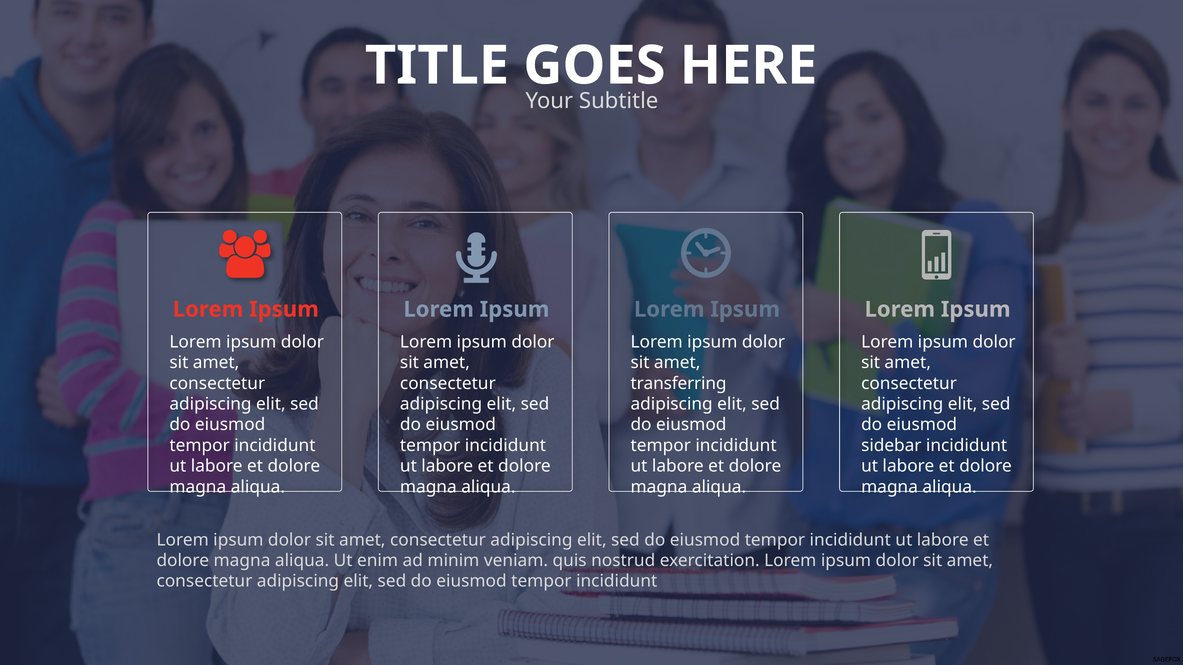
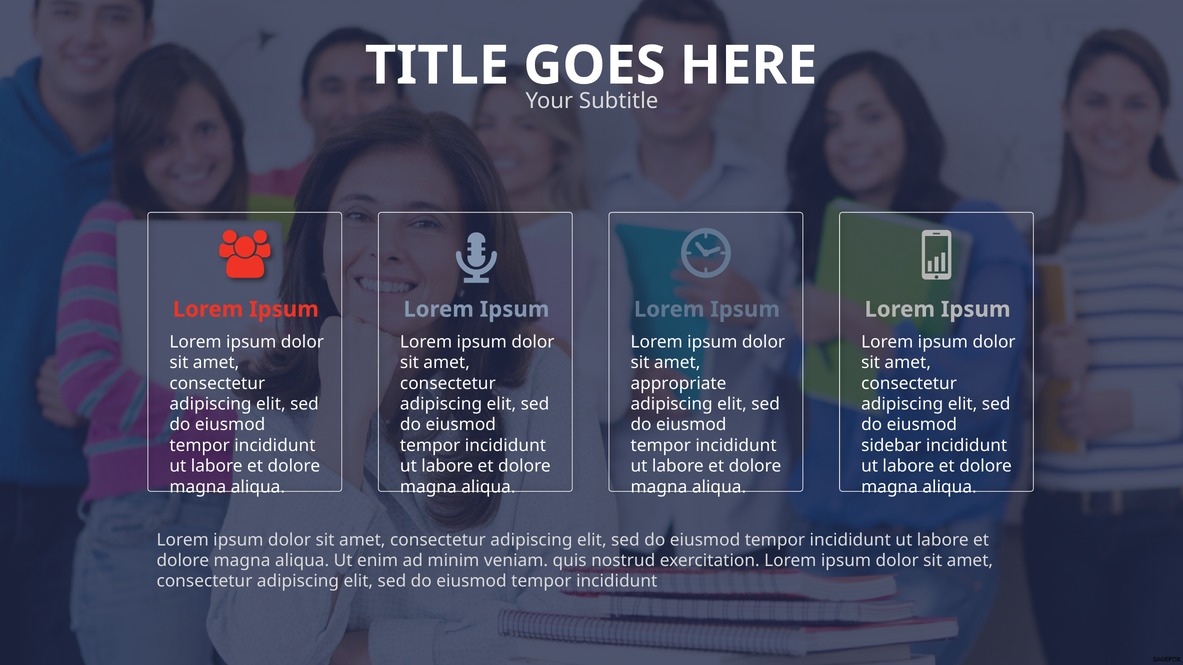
transferring: transferring -> appropriate (678, 384)
